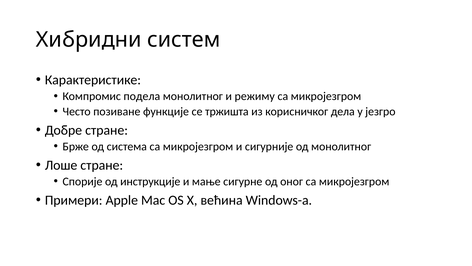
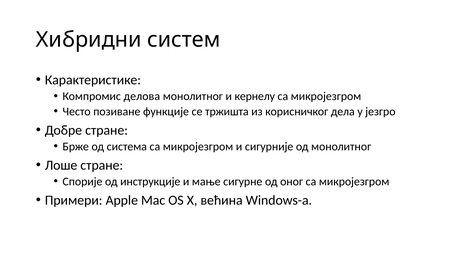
подела: подела -> делова (142, 96)
режиму: режиму -> кернелу (255, 96)
